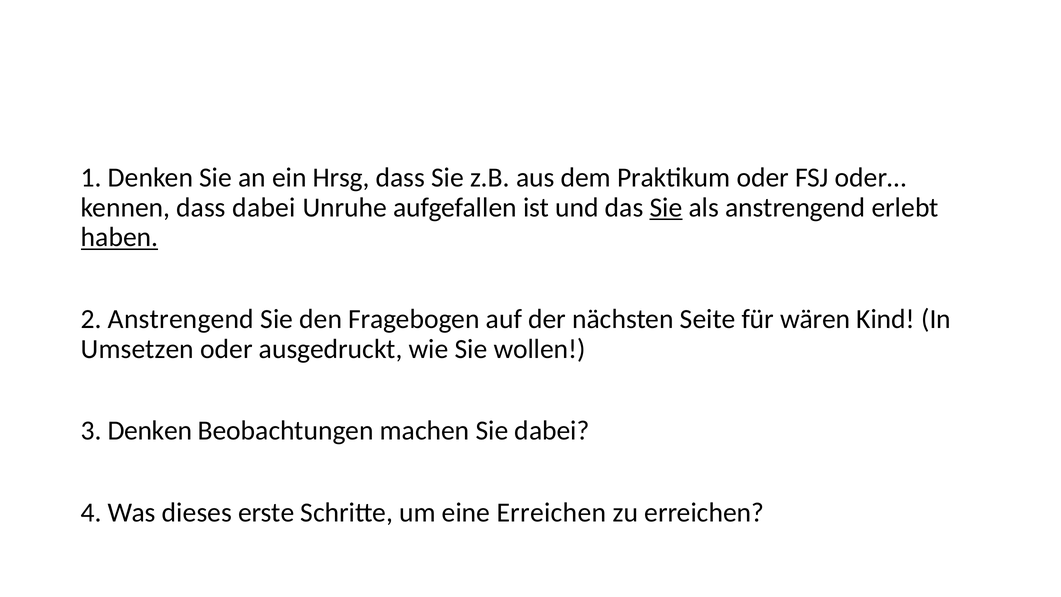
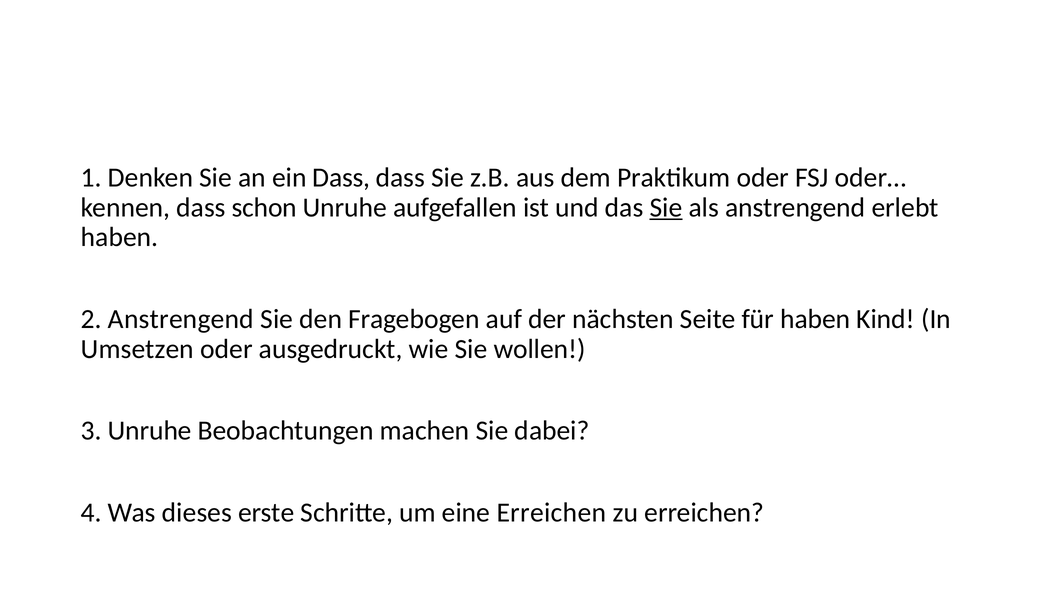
ein Hrsg: Hrsg -> Dass (341, 178)
dass dabei: dabei -> schon (264, 207)
haben underline: present -> none (120, 237)
für wären: wären -> haben (815, 319)
3 Denken: Denken -> Unruhe (150, 431)
